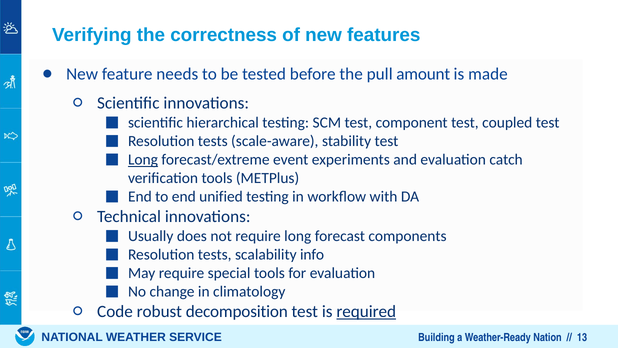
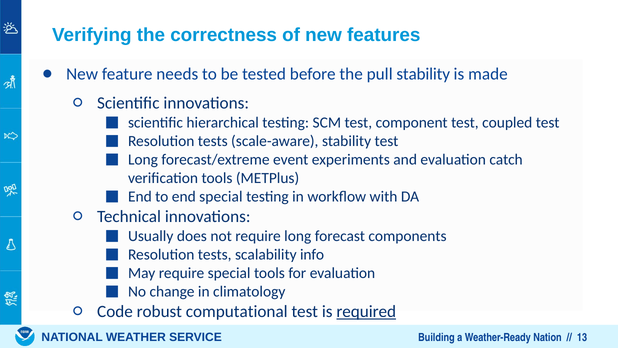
pull amount: amount -> stability (423, 74)
Long underline: present -> none (143, 160)
end unified: unified -> special (221, 197)
decomposition: decomposition -> computational (237, 311)
